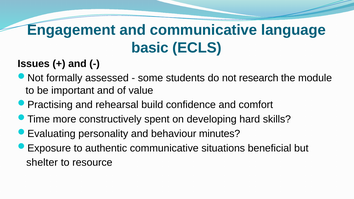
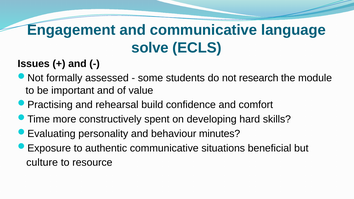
basic: basic -> solve (150, 48)
shelter: shelter -> culture (42, 163)
